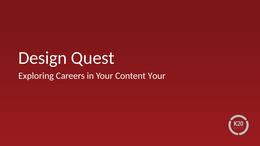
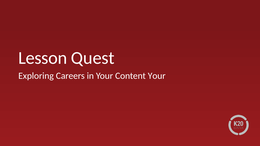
Design: Design -> Lesson (43, 58)
